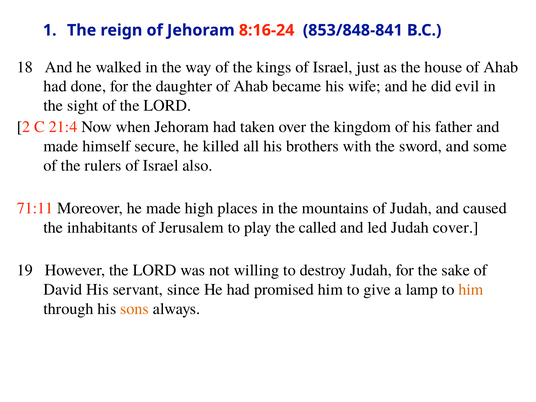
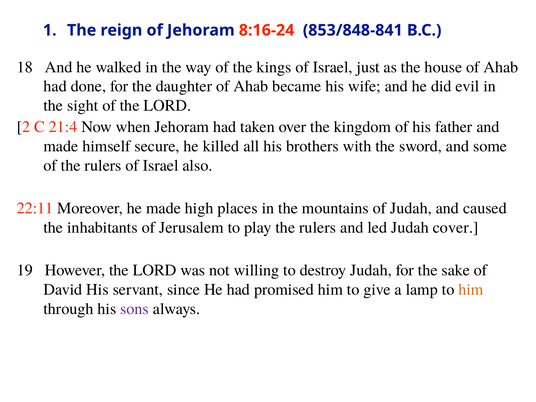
71:11: 71:11 -> 22:11 (35, 208)
play the called: called -> rulers (318, 228)
sons colour: orange -> purple (135, 309)
